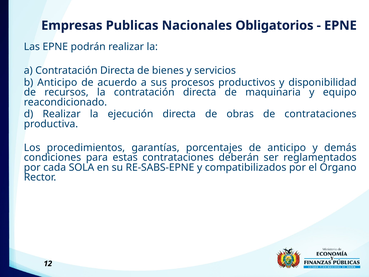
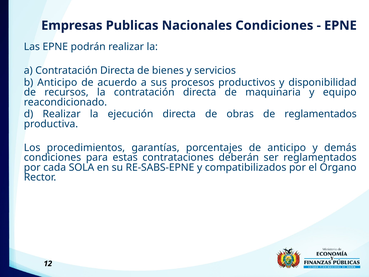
Nacionales Obligatorios: Obligatorios -> Condiciones (274, 25)
de contrataciones: contrataciones -> reglamentados (321, 114)
